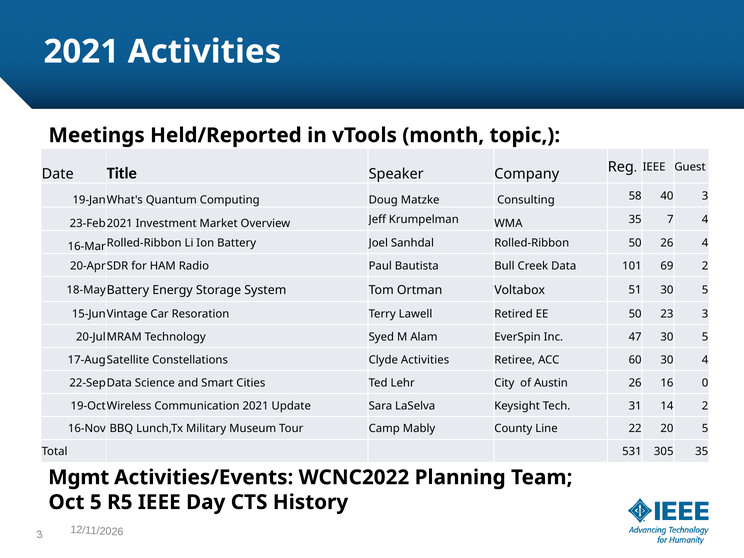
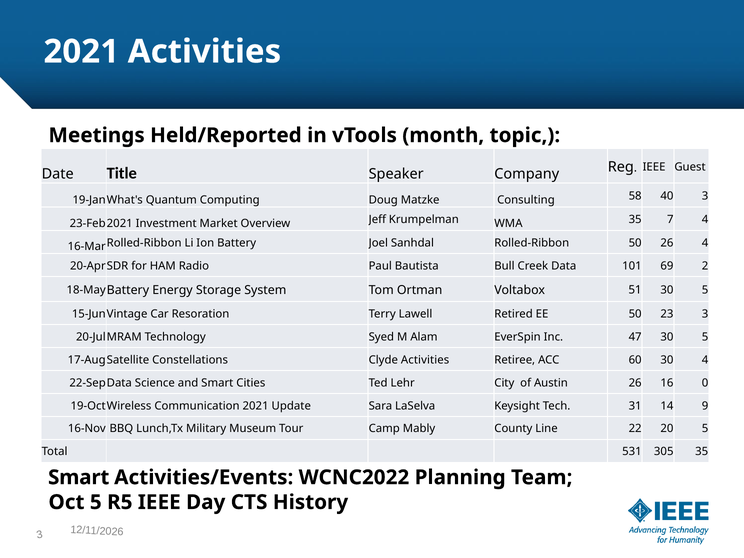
14 2: 2 -> 9 (705, 406)
Mgmt: Mgmt -> Smart (79, 477)
